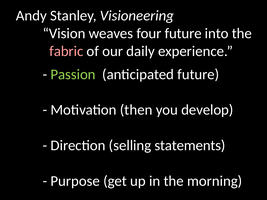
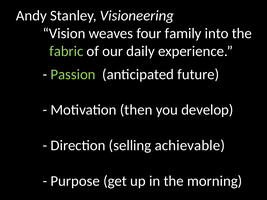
four future: future -> family (183, 33)
fabric colour: pink -> light green (66, 51)
statements: statements -> achievable (190, 146)
